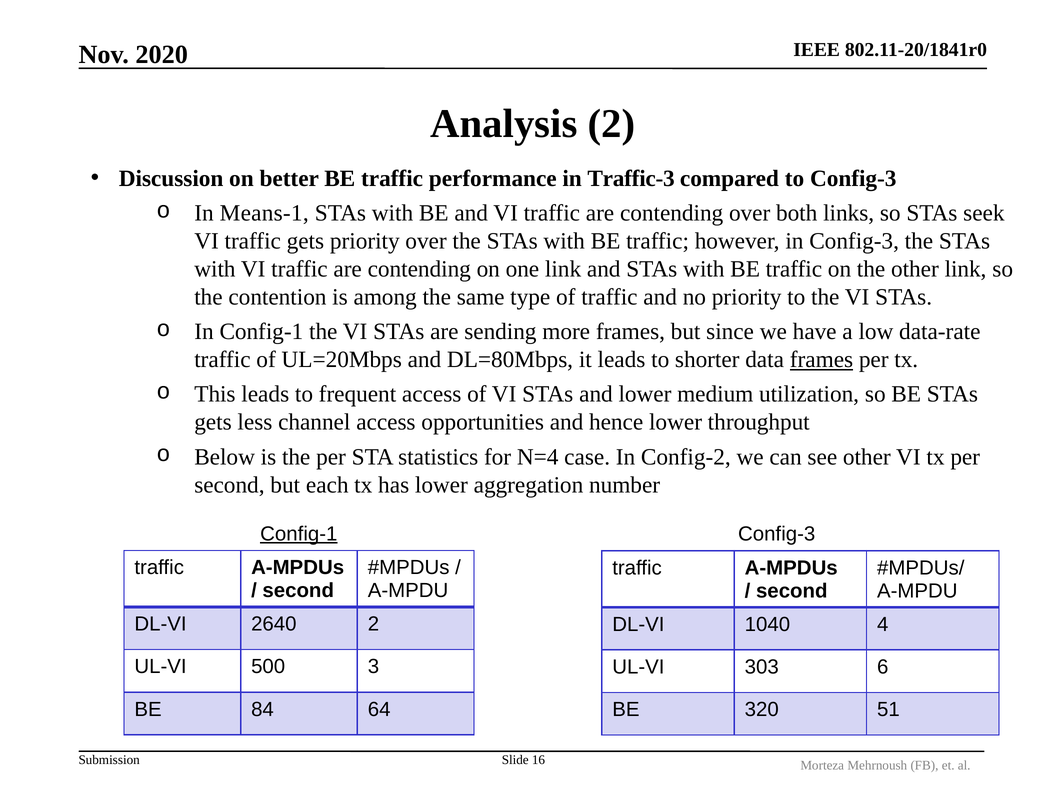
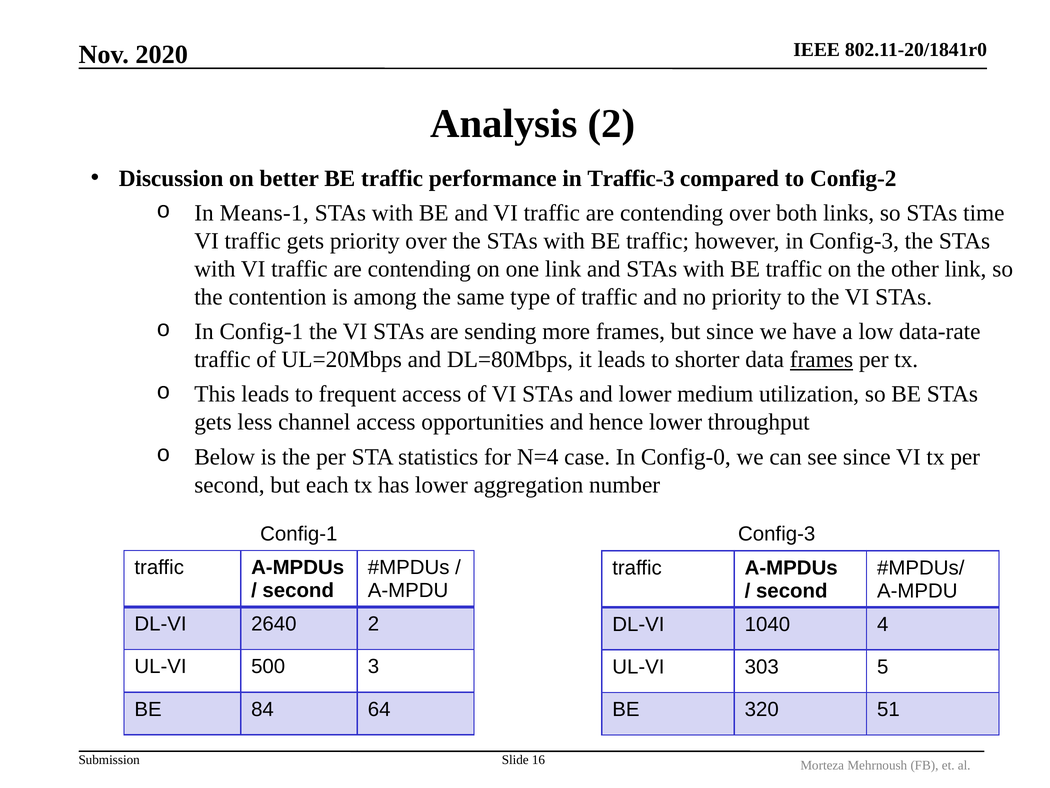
to Config-3: Config-3 -> Config-2 (853, 178)
seek: seek -> time (984, 213)
Config-2: Config-2 -> Config-0 (686, 457)
see other: other -> since (867, 457)
Config-1 underline: present -> none (299, 534)
6: 6 -> 5 (883, 666)
